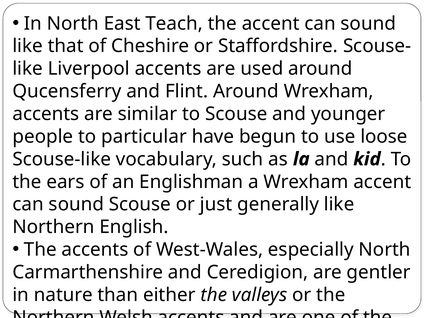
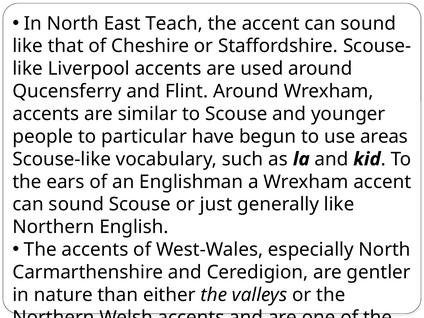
loose: loose -> areas (384, 137)
